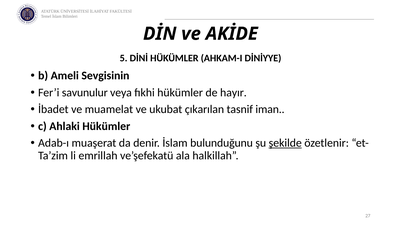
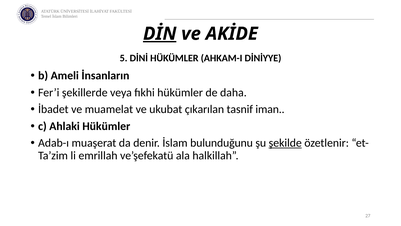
DİN underline: none -> present (160, 34)
Sevgisinin: Sevgisinin -> İnsanların (105, 76)
savunulur: savunulur -> şekillerde (85, 92)
hayır: hayır -> daha (233, 92)
